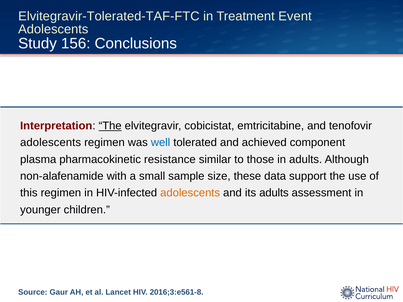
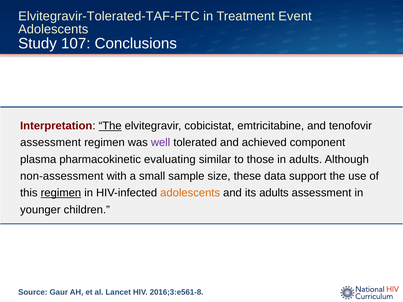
156: 156 -> 107 (76, 43)
adolescents: adolescents -> assessment (51, 143)
well colour: blue -> purple (161, 143)
resistance: resistance -> evaluating (170, 159)
non-alafenamide: non-alafenamide -> non-assessment (62, 176)
regimen underline: none -> present (61, 193)
